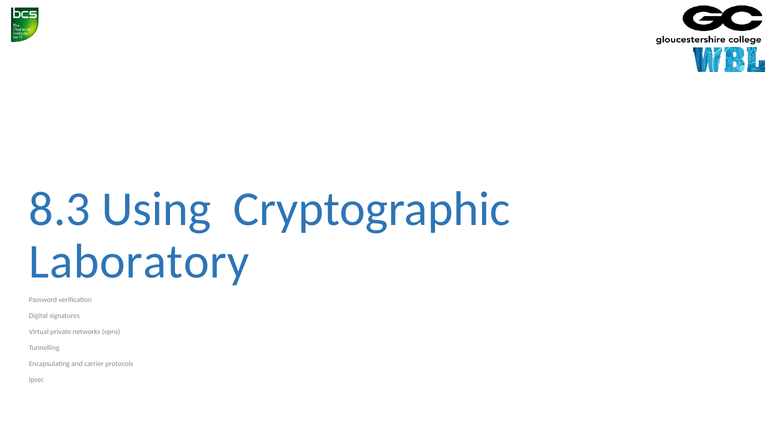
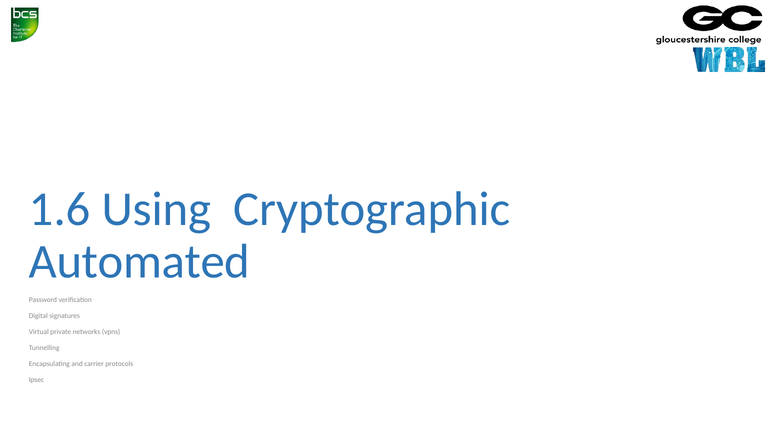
8.3: 8.3 -> 1.6 (60, 209)
Laboratory: Laboratory -> Automated (139, 262)
